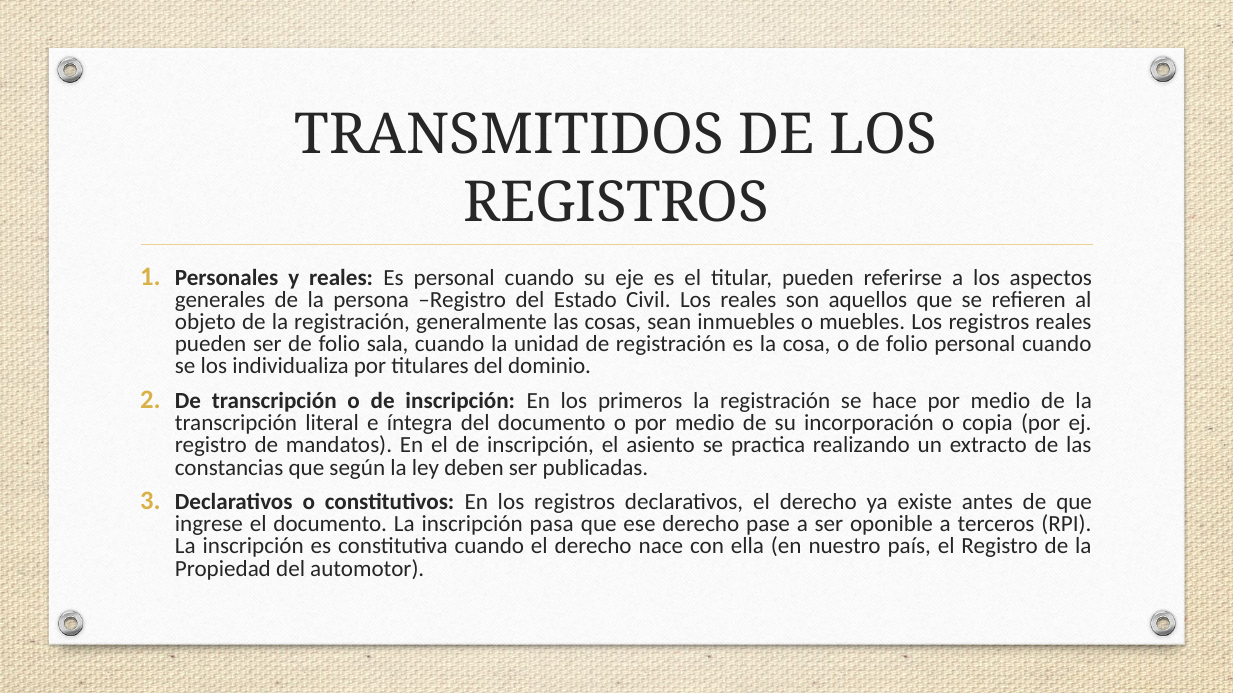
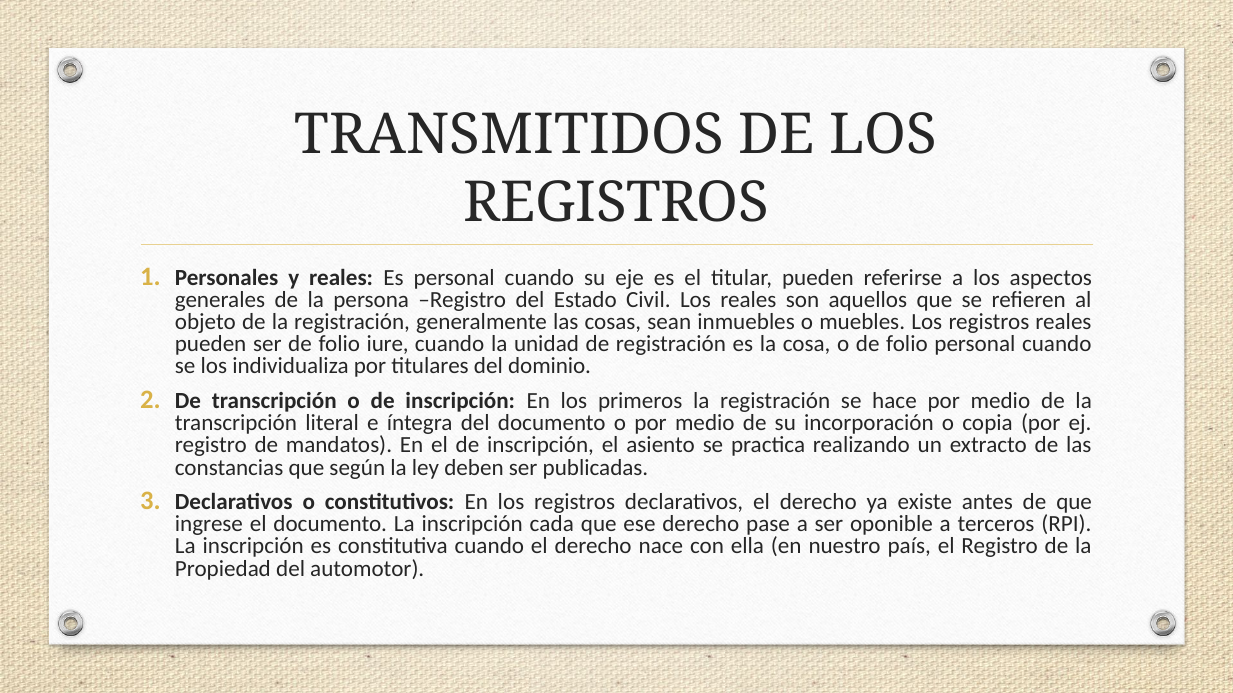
sala: sala -> iure (388, 344)
pasa: pasa -> cada (552, 524)
